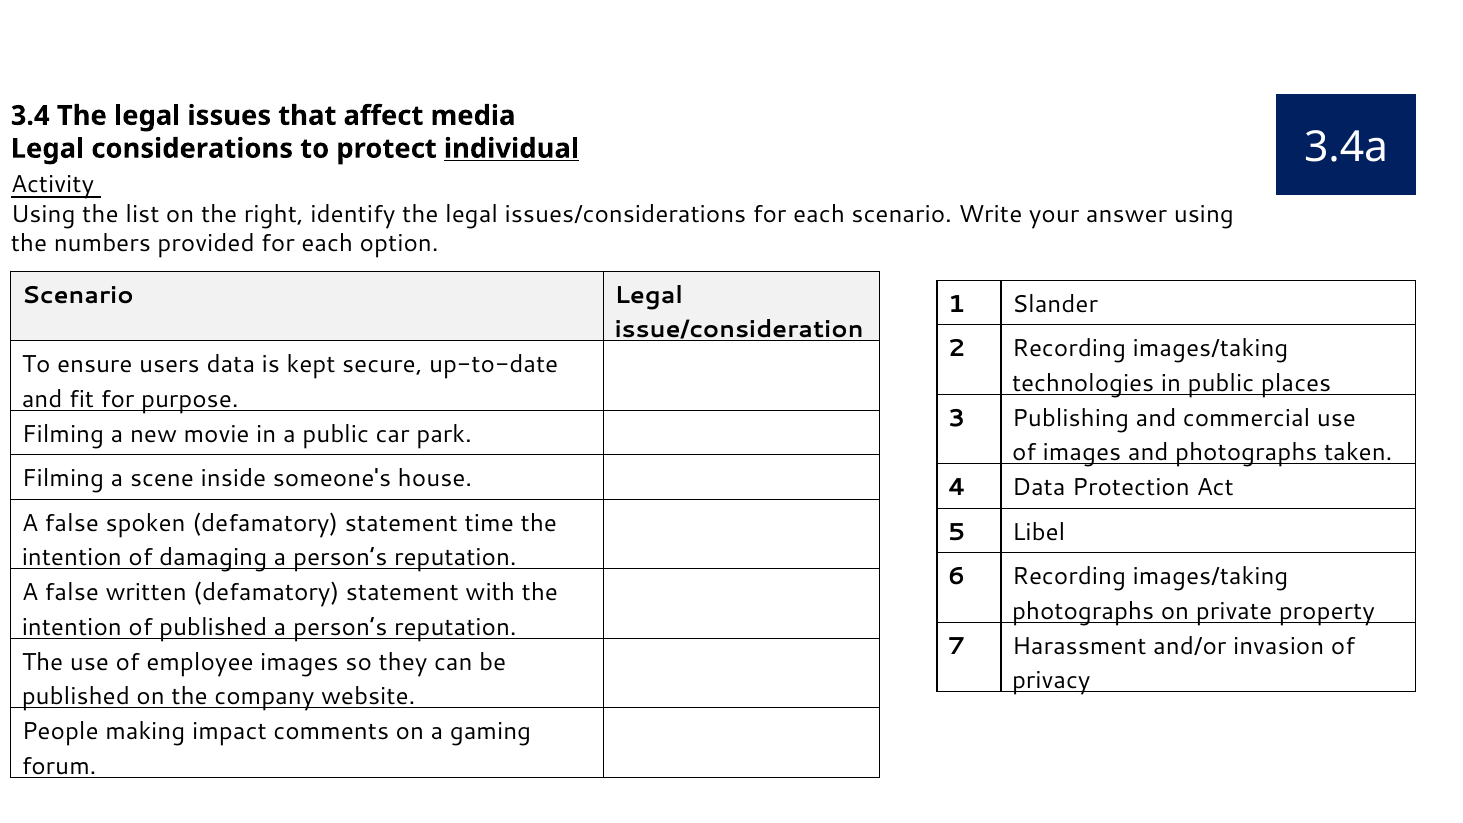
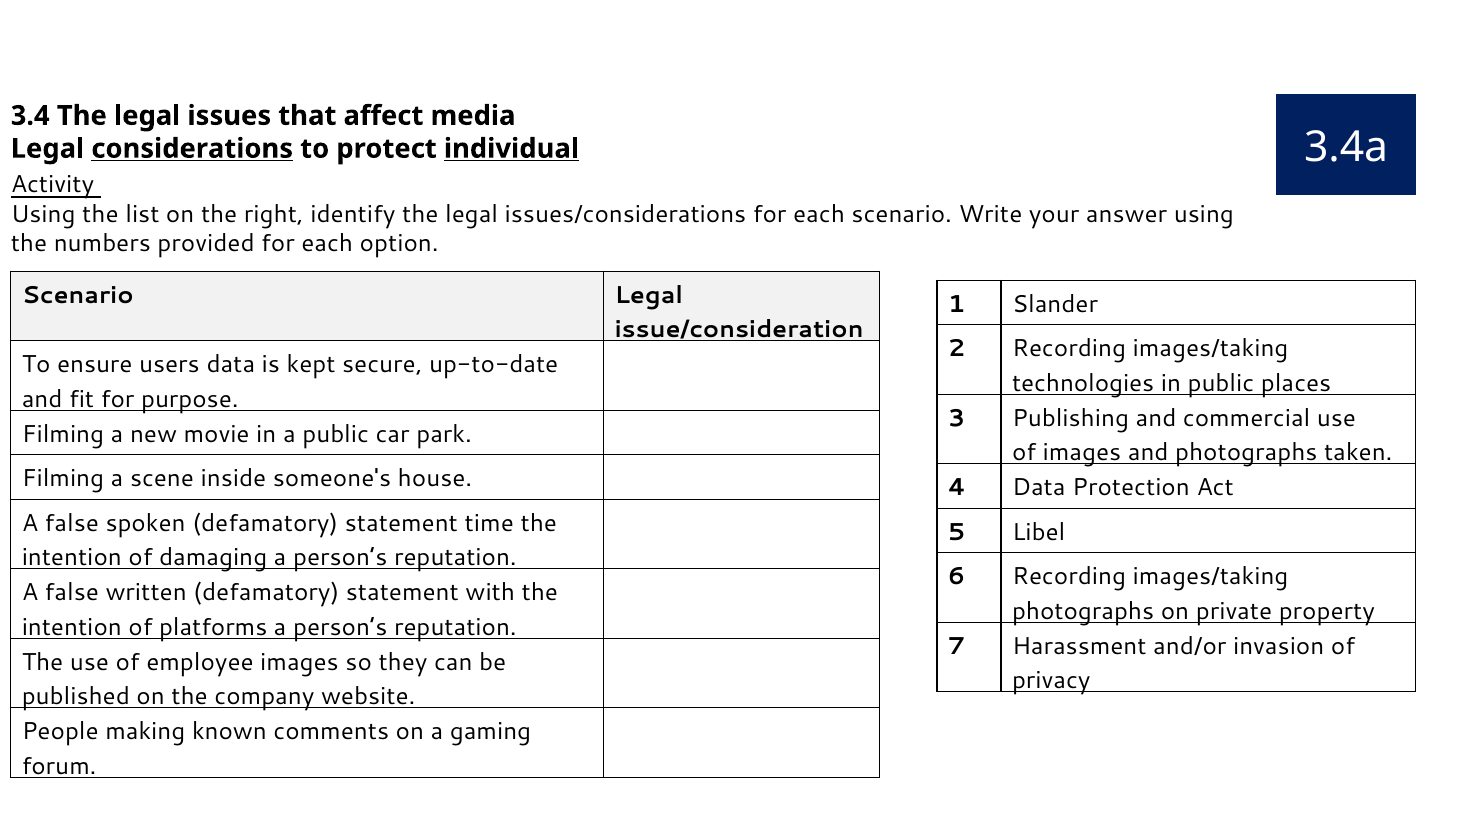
considerations underline: none -> present (192, 149)
of published: published -> platforms (213, 627)
impact: impact -> known (229, 732)
